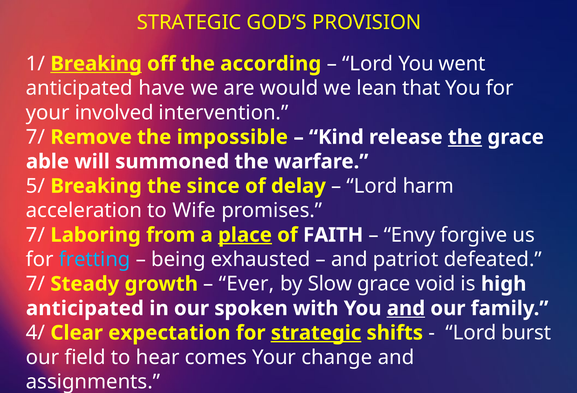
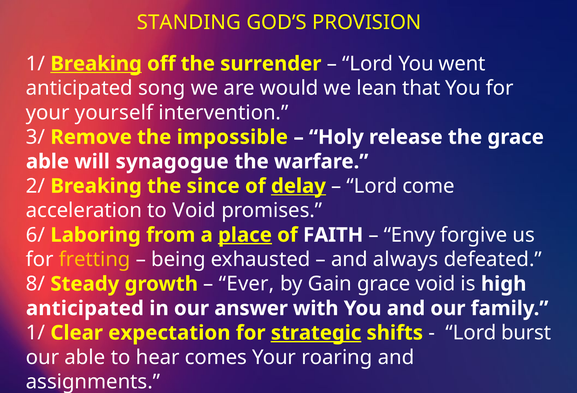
STRATEGIC: STRATEGIC -> STANDING (189, 22)
according: according -> surrender (271, 64)
have: have -> song (162, 88)
involved: involved -> yourself (114, 113)
7/: 7/ -> 3/ (36, 137)
Kind: Kind -> Holy (336, 137)
the underline: present -> none (465, 137)
summoned: summoned -> synagogue (172, 162)
5/: 5/ -> 2/ (36, 186)
delay underline: none -> present (298, 186)
harm: harm -> come (428, 186)
to Wife: Wife -> Void (194, 211)
7/: 7/ -> 6/ (36, 235)
fretting colour: light blue -> yellow (95, 260)
patriot: patriot -> always (406, 260)
7/: 7/ -> 8/ (36, 284)
Slow: Slow -> Gain (330, 284)
spoken: spoken -> answer (251, 309)
and underline: present -> none (406, 309)
4/: 4/ -> 1/ (36, 333)
our field: field -> able (85, 358)
change: change -> roaring (337, 358)
